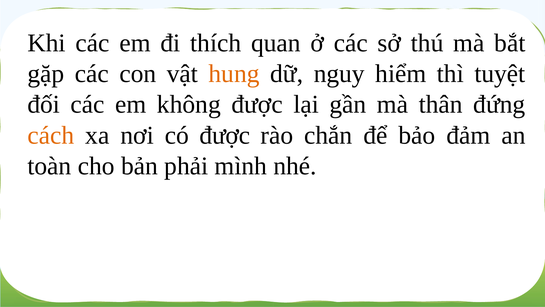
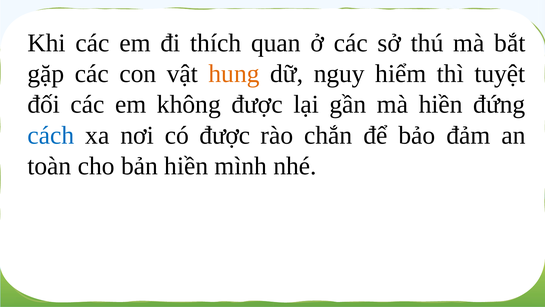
mà thân: thân -> hiền (441, 104)
cách colour: orange -> blue (51, 135)
bản phải: phải -> hiền (186, 166)
